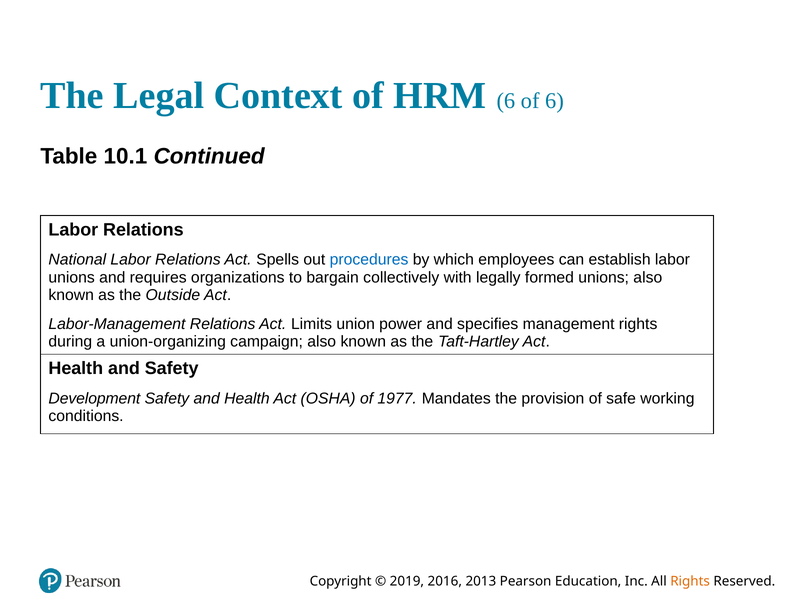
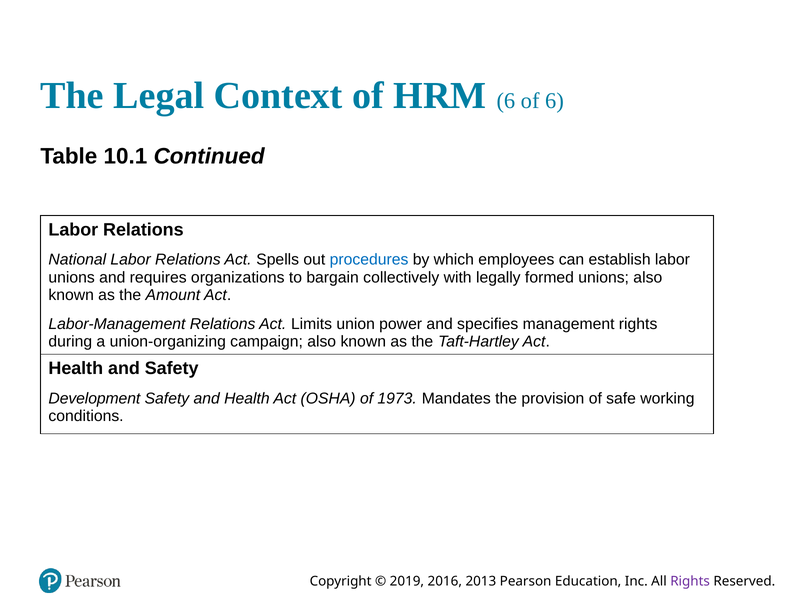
Outside: Outside -> Amount (173, 295)
1977: 1977 -> 1973 (397, 399)
Rights colour: orange -> purple (690, 581)
